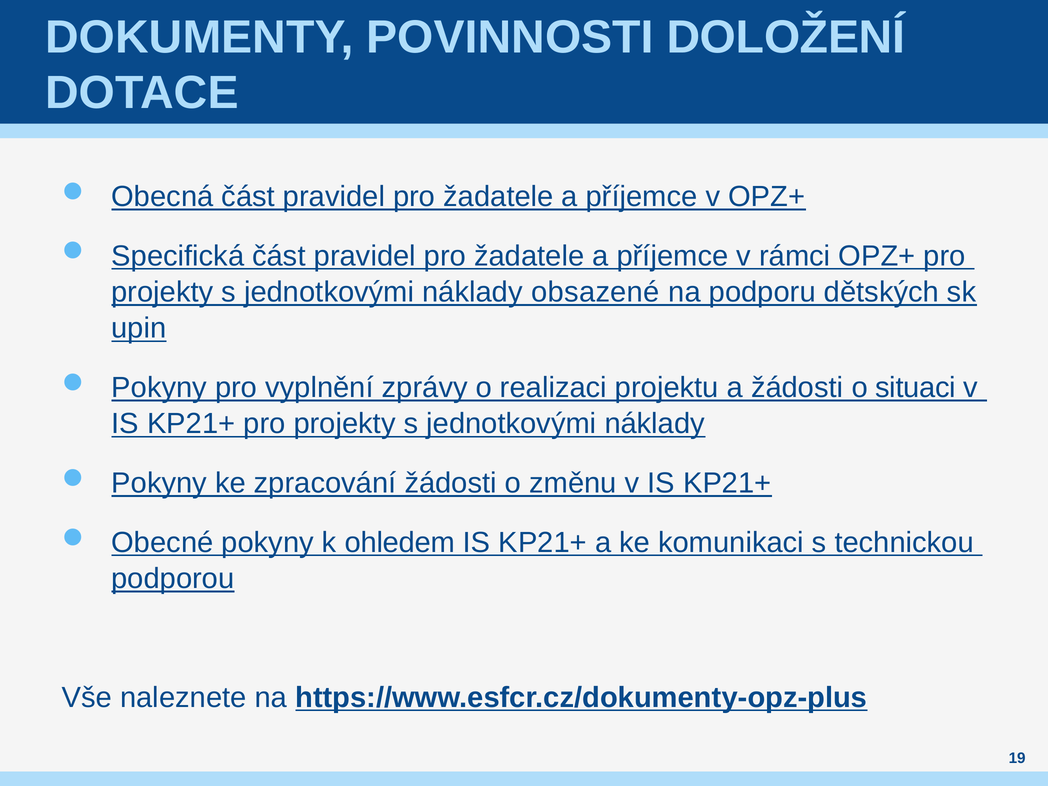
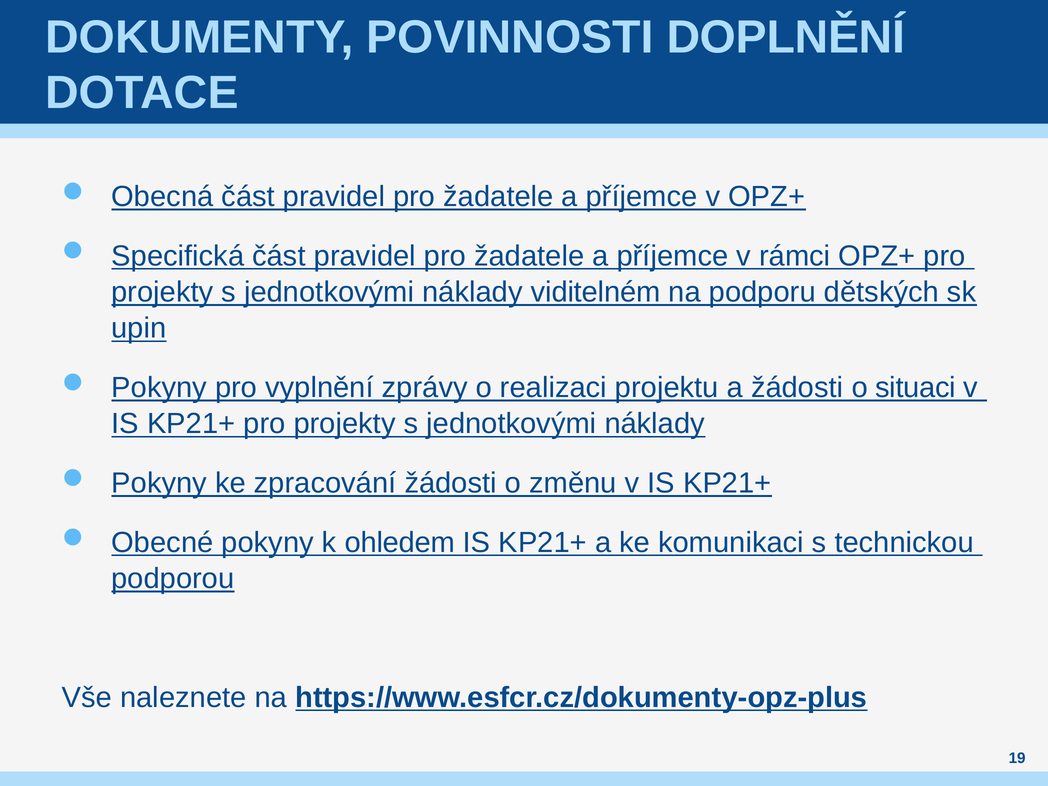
DOLOŽENÍ: DOLOŽENÍ -> DOPLNĚNÍ (786, 37)
obsazené: obsazené -> viditelném (596, 292)
